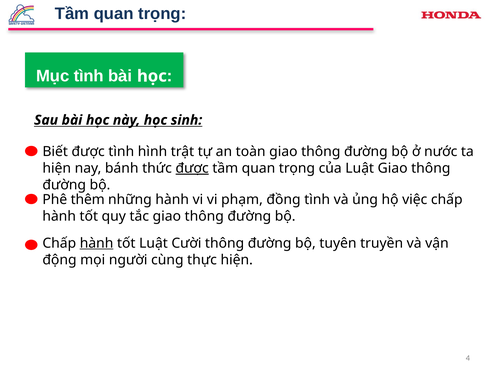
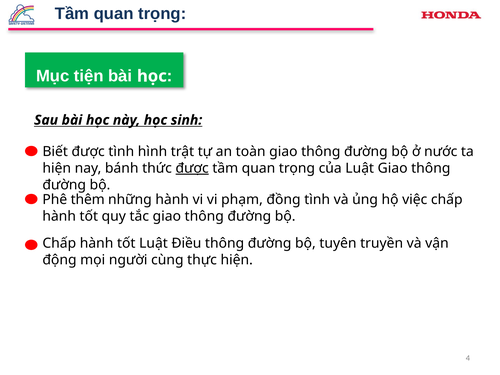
Mục tình: tình -> tiện (89, 76)
hành underline: present -> none (97, 243)
Cười: Cười -> Điều (186, 243)
